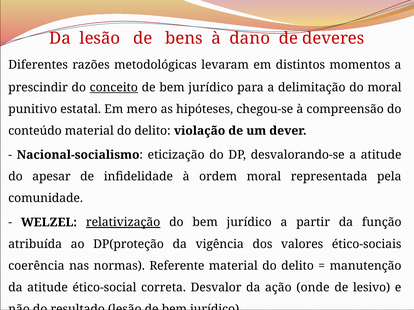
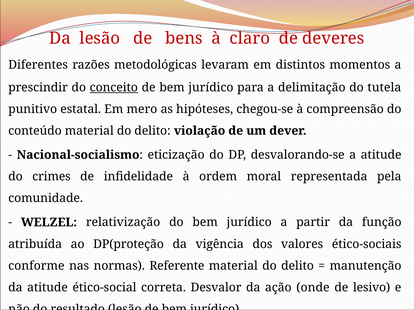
dano: dano -> claro (250, 38)
do moral: moral -> tutela (384, 88)
apesar: apesar -> crimes (51, 177)
relativização underline: present -> none (123, 223)
coerência: coerência -> conforme (36, 266)
